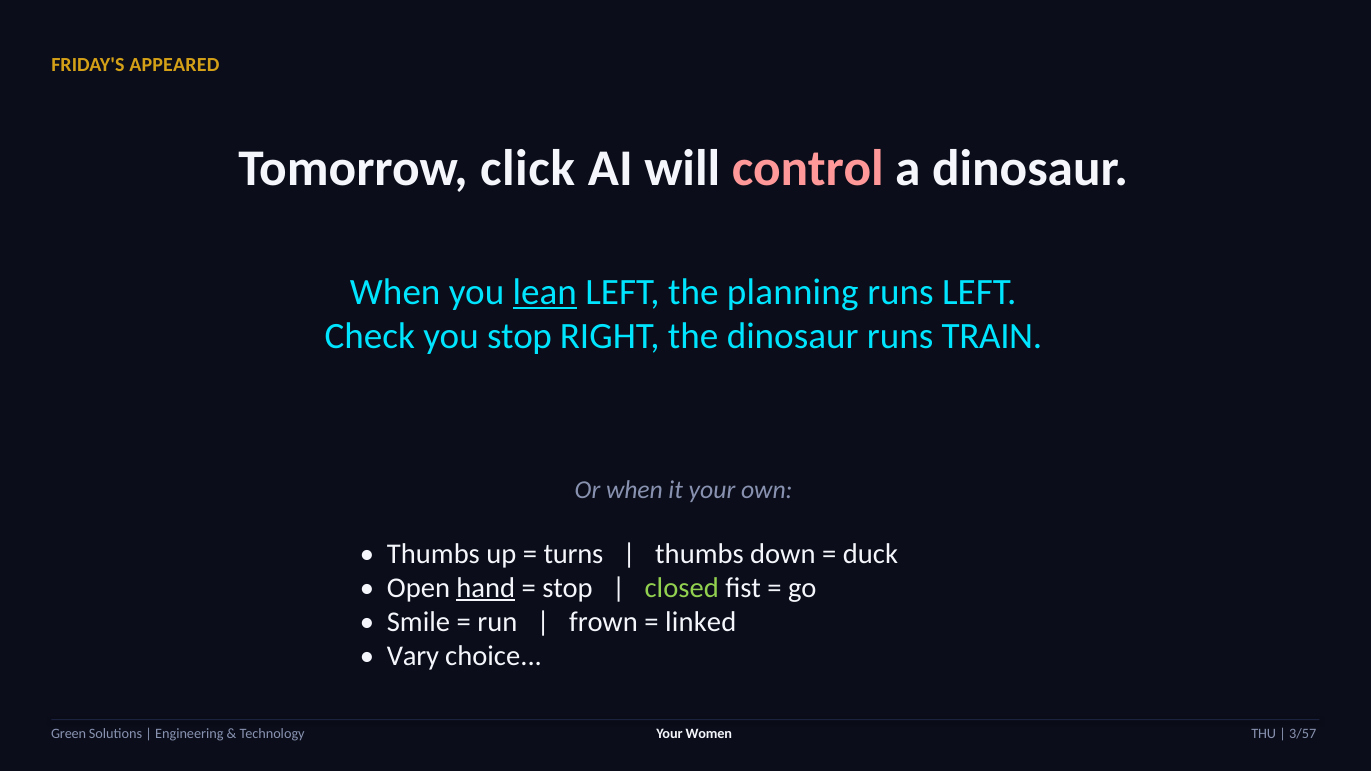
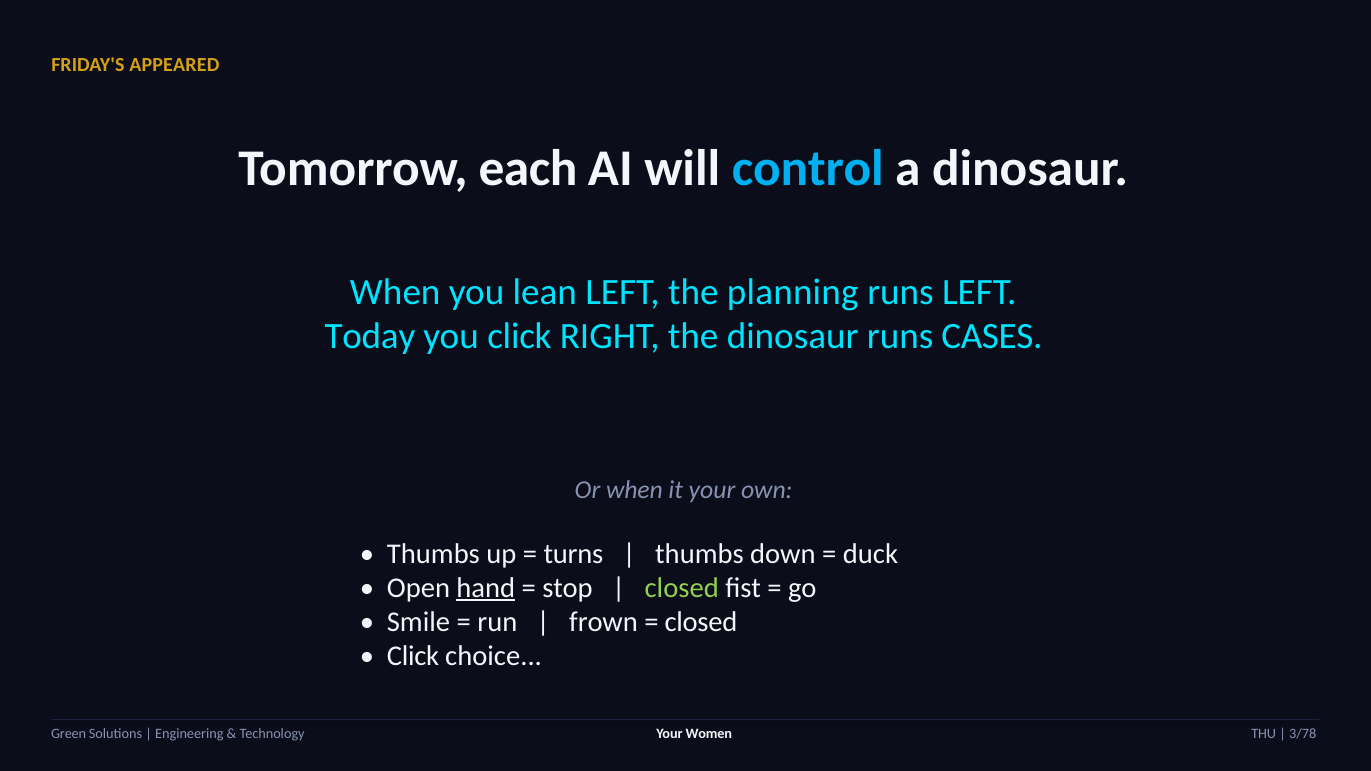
click: click -> each (528, 168)
control colour: pink -> light blue (808, 168)
lean underline: present -> none (545, 292)
Check: Check -> Today (370, 337)
you stop: stop -> click (519, 337)
TRAIN: TRAIN -> CASES (992, 337)
linked: linked -> closed (701, 622)
Vary: Vary -> Click (413, 657)
3/57: 3/57 -> 3/78 (1303, 734)
